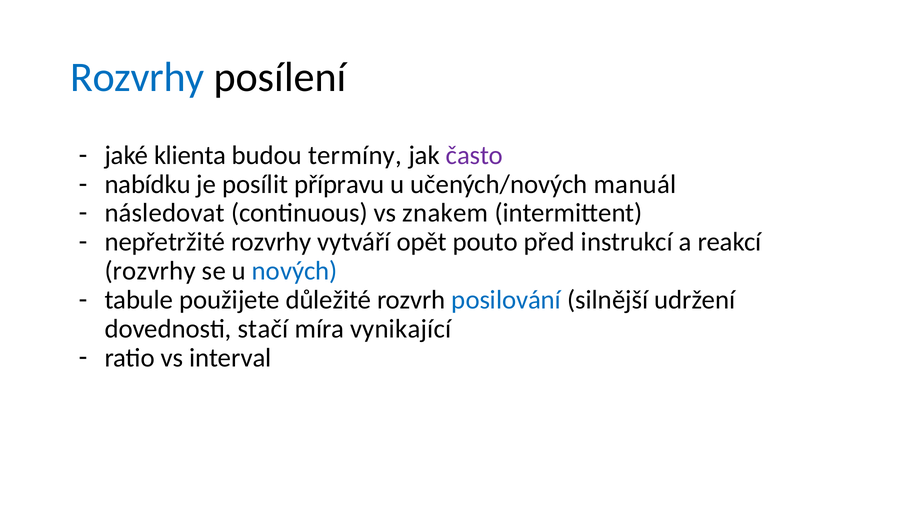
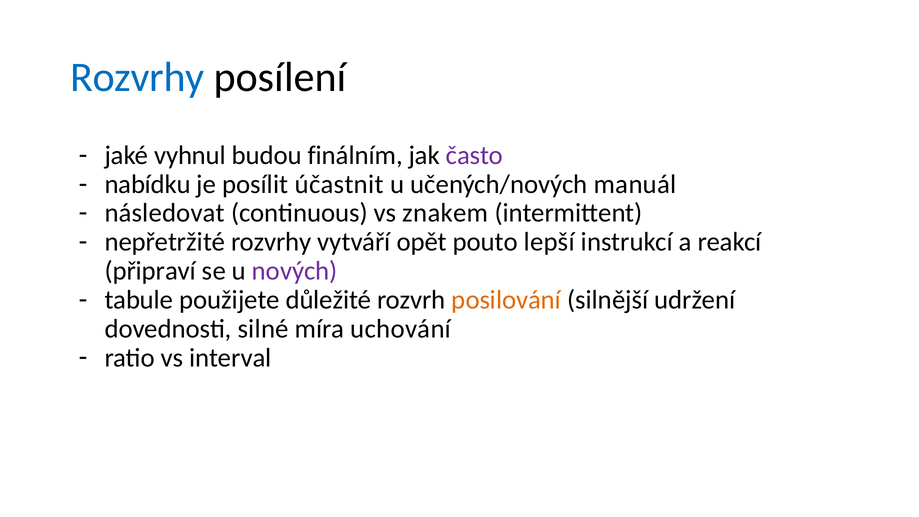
klienta: klienta -> vyhnul (190, 155)
termíny: termíny -> finálním (355, 155)
přípravu: přípravu -> účastnit (339, 184)
před: před -> lepší (549, 242)
rozvrhy: rozvrhy -> připraví (150, 271)
nových colour: blue -> purple (295, 271)
posilování colour: blue -> orange (506, 300)
stačí: stačí -> silné (263, 329)
vynikající: vynikající -> uchování (401, 329)
